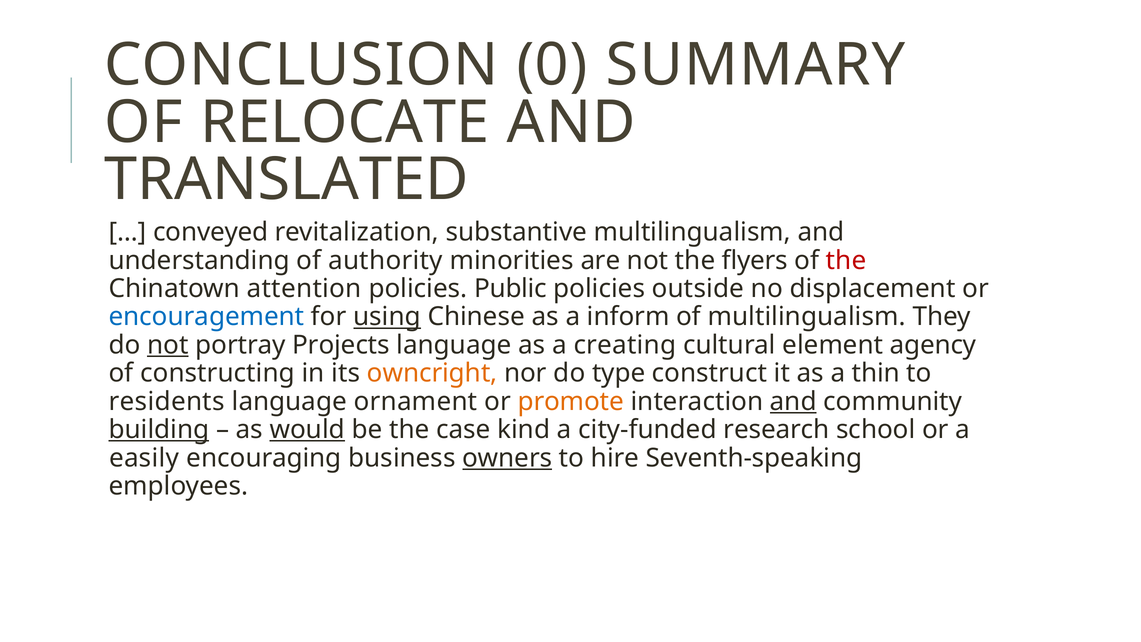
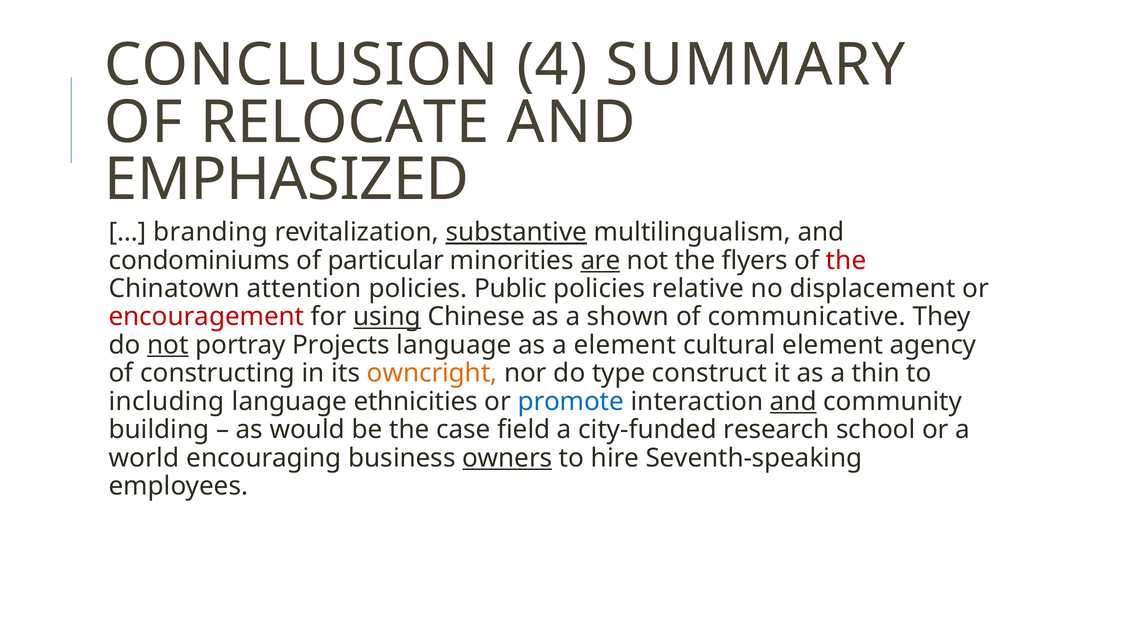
0: 0 -> 4 (552, 65)
TRANSLATED: TRANSLATED -> EMPHASIZED (287, 180)
conveyed: conveyed -> branding (211, 232)
substantive underline: none -> present (516, 232)
understanding: understanding -> condominiums (199, 260)
authority: authority -> particular (386, 260)
are underline: none -> present (600, 260)
outside: outside -> relative (698, 289)
encouragement colour: blue -> red (206, 317)
inform: inform -> shown (628, 317)
of multilingualism: multilingualism -> communicative (807, 317)
a creating: creating -> element (625, 345)
residents: residents -> including (167, 401)
ornament: ornament -> ethnicities (416, 401)
promote colour: orange -> blue (571, 401)
building underline: present -> none (159, 430)
would underline: present -> none (307, 430)
kind: kind -> field (524, 430)
easily: easily -> world (144, 458)
